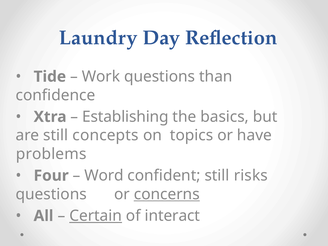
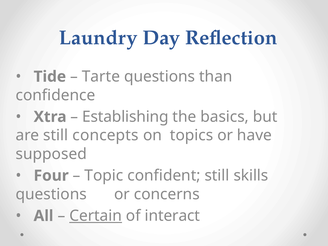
Work: Work -> Tarte (101, 77)
problems: problems -> supposed (51, 154)
Word: Word -> Topic (104, 176)
risks: risks -> skills (251, 176)
concerns underline: present -> none (167, 194)
